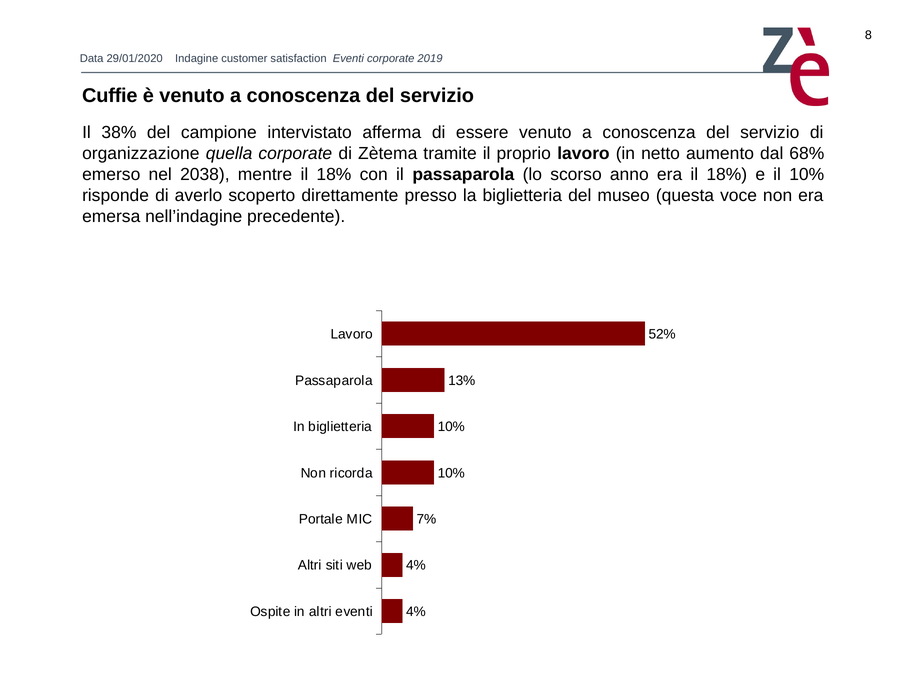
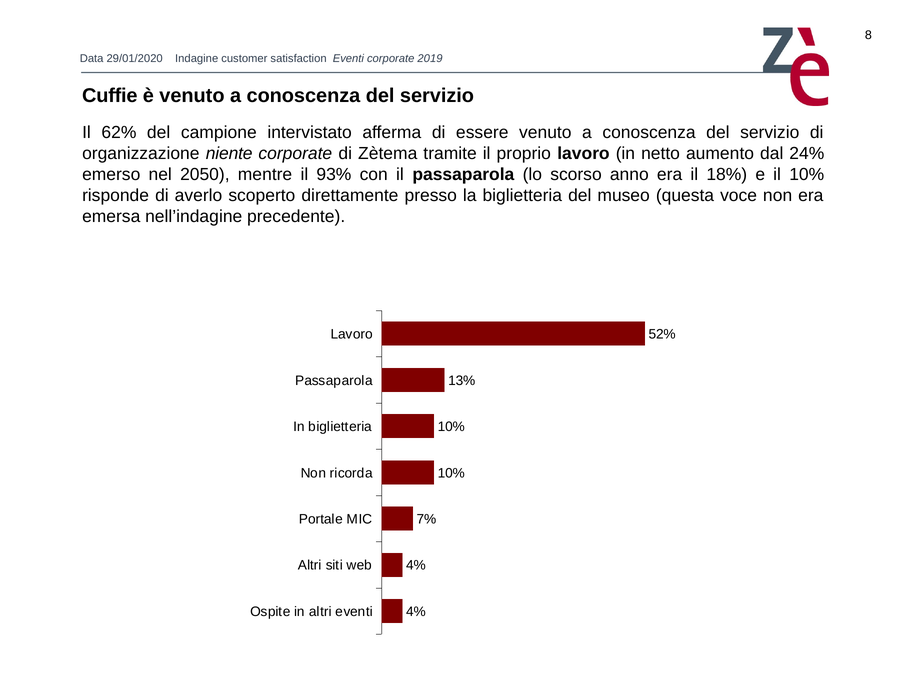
38%: 38% -> 62% (119, 133)
quella: quella -> niente (229, 154)
68%: 68% -> 24% (807, 154)
2038: 2038 -> 2050 (205, 175)
mentre il 18%: 18% -> 93% (334, 175)
